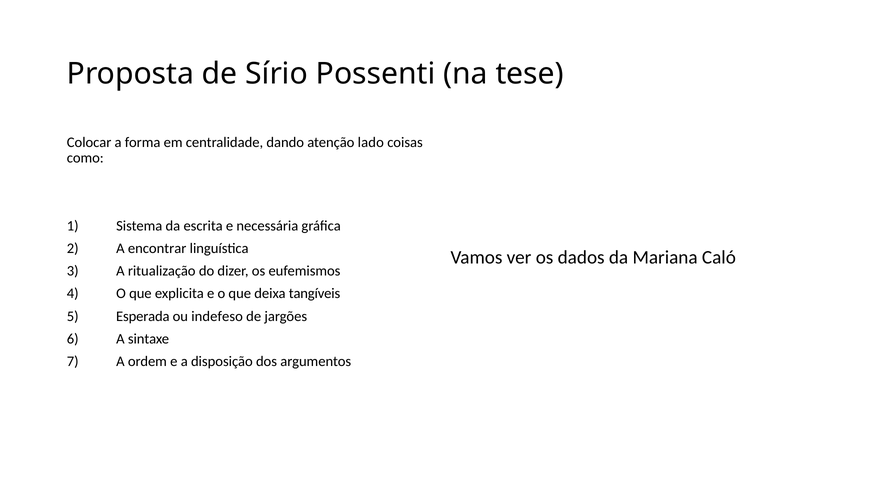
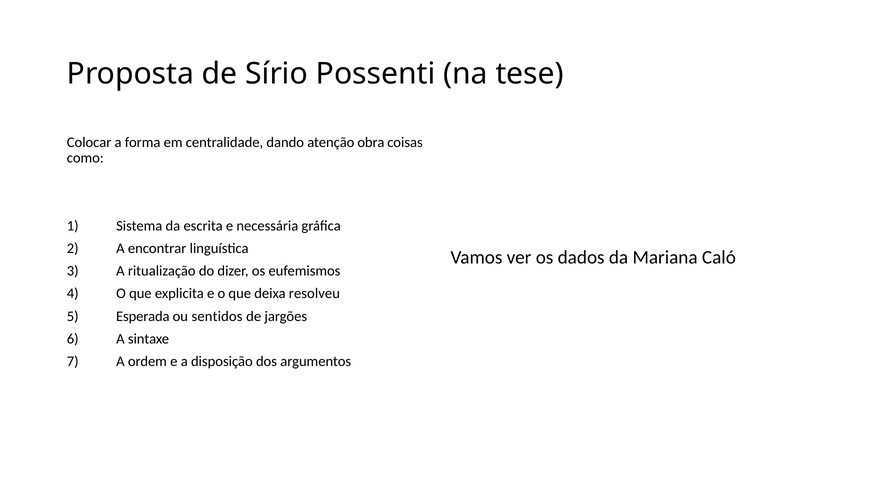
lado: lado -> obra (371, 142)
tangíveis: tangíveis -> resolveu (314, 294)
indefeso: indefeso -> sentidos (217, 316)
